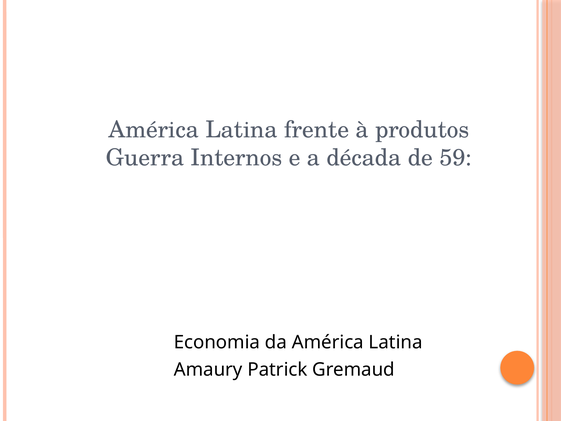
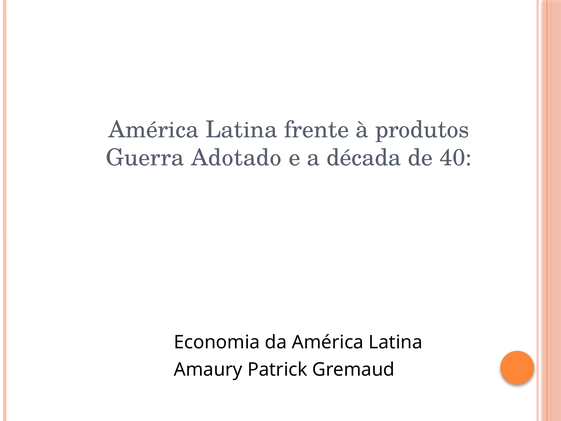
Internos: Internos -> Adotado (236, 158)
59: 59 -> 40 (456, 158)
